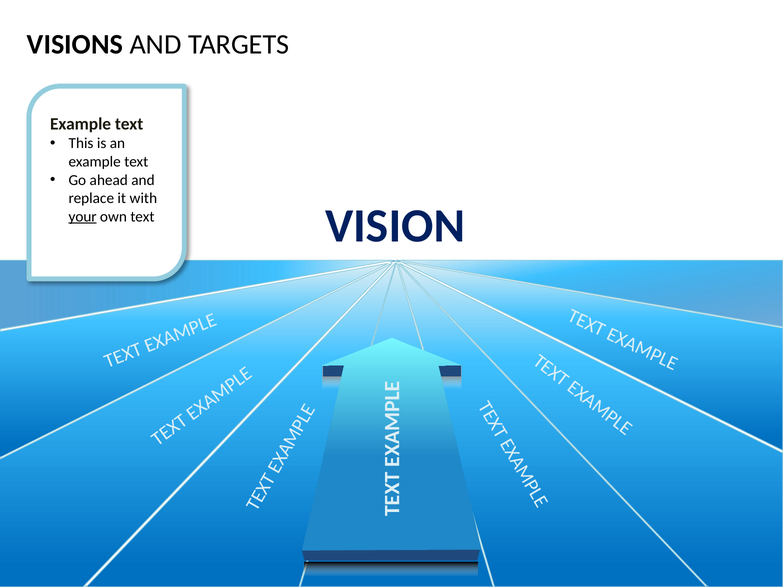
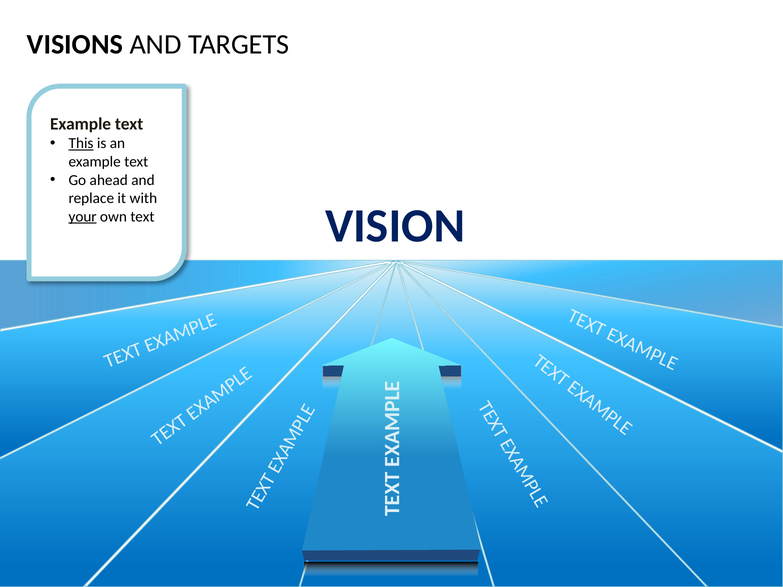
This underline: none -> present (81, 144)
